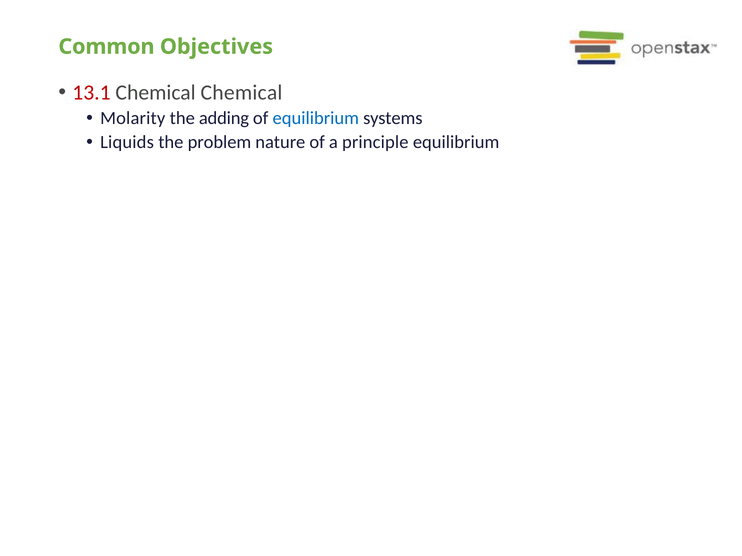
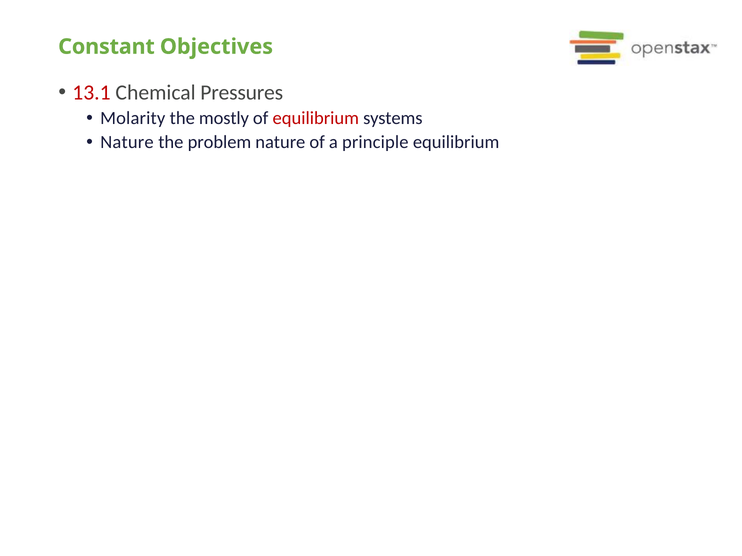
Common: Common -> Constant (106, 47)
Chemical Chemical: Chemical -> Pressures (242, 93)
adding: adding -> mostly (224, 118)
equilibrium colour: blue -> red (316, 118)
Liquids: Liquids -> Nature (127, 142)
